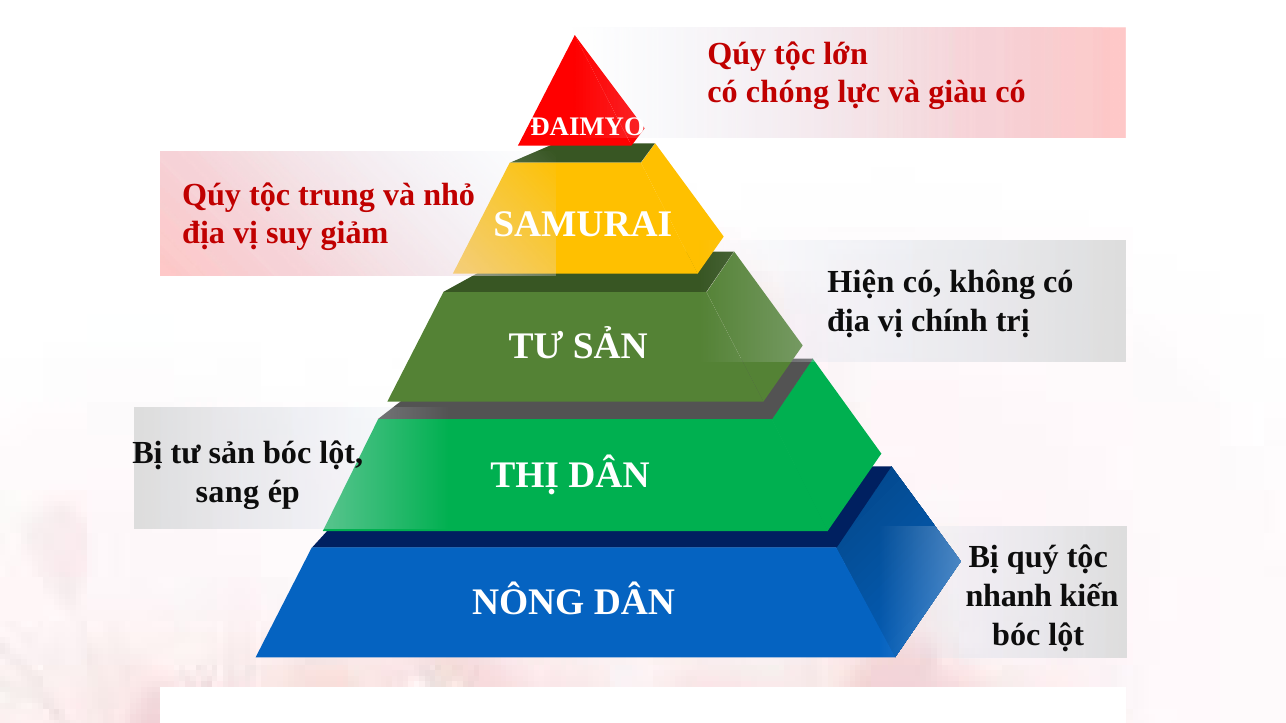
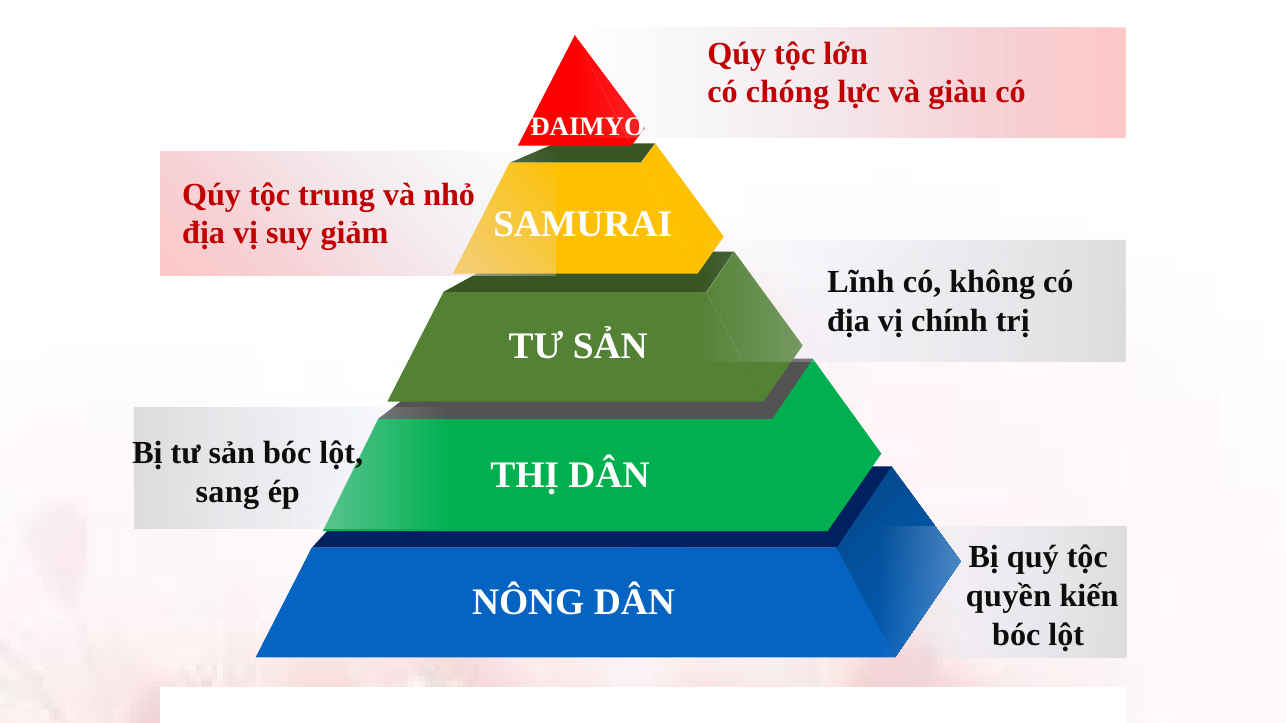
Hiện: Hiện -> Lĩnh (861, 282)
nhanh: nhanh -> quyền (1009, 596)
